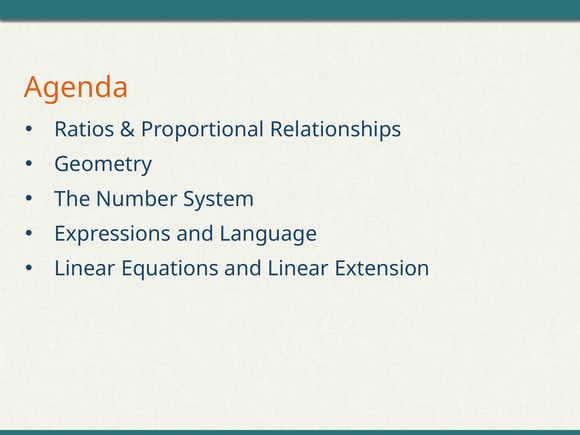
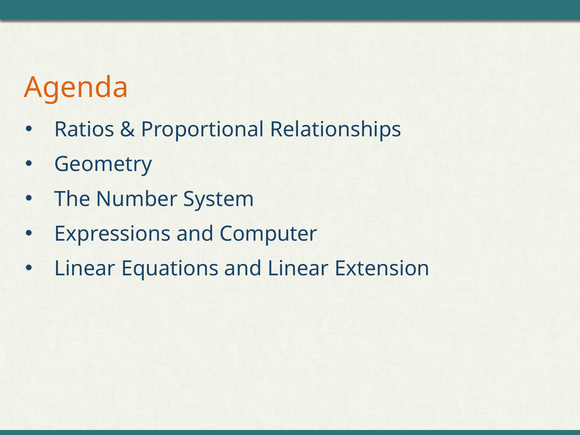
Language: Language -> Computer (268, 234)
